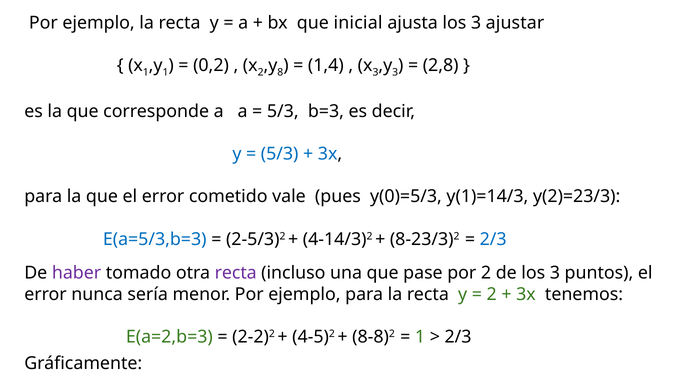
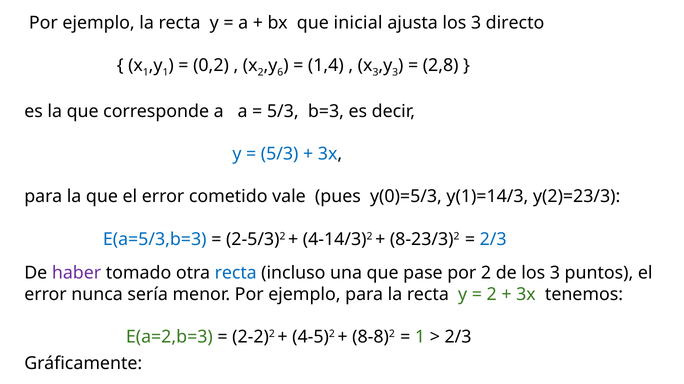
ajustar: ajustar -> directo (515, 23)
8: 8 -> 6 (280, 73)
recta colour: purple -> blue (236, 273)
